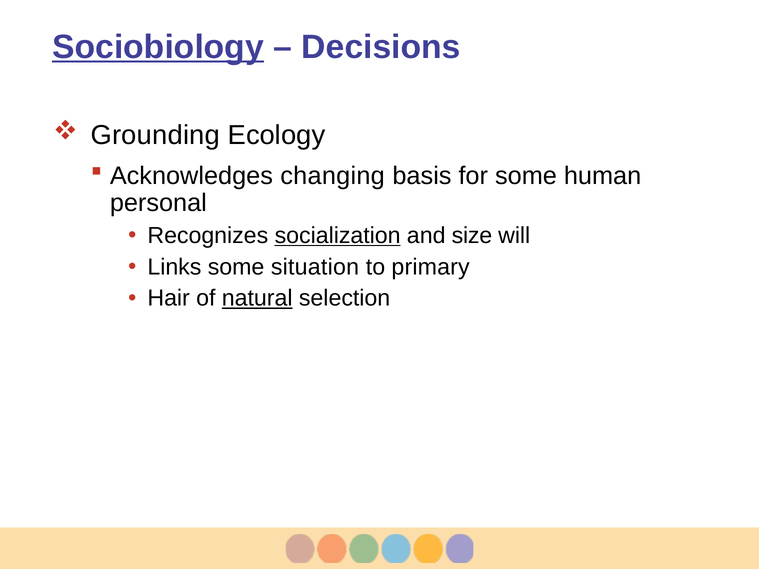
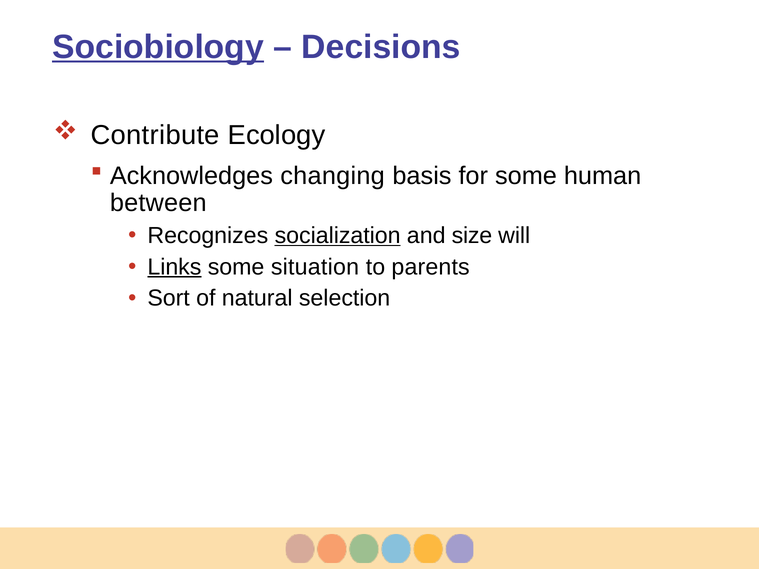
Grounding: Grounding -> Contribute (155, 135)
personal: personal -> between (158, 203)
Links underline: none -> present (174, 267)
primary: primary -> parents (431, 267)
Hair: Hair -> Sort (169, 298)
natural underline: present -> none (257, 298)
